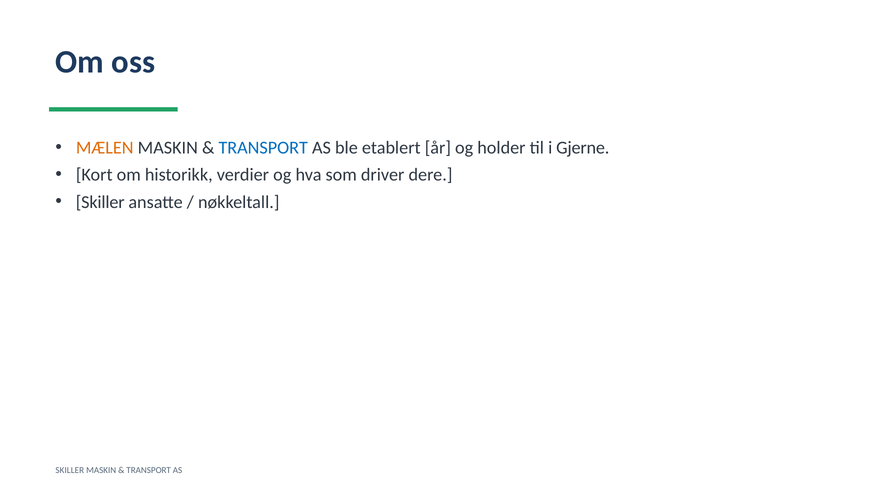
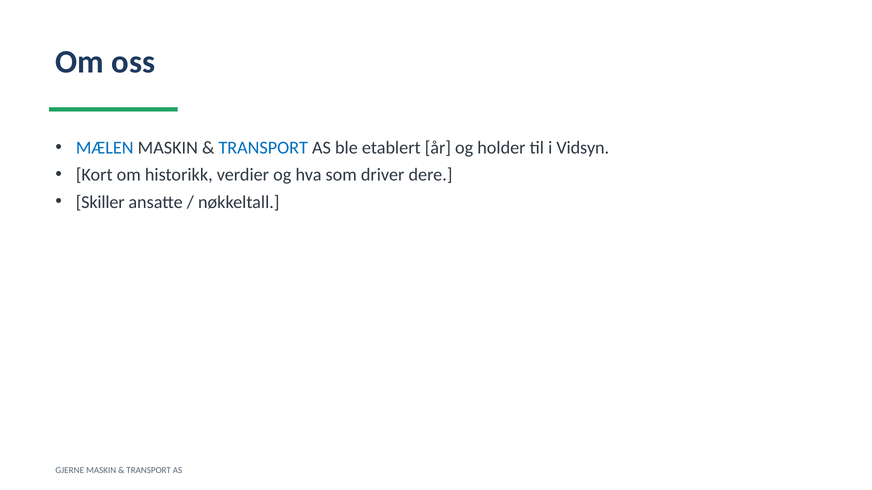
MÆLEN colour: orange -> blue (105, 148)
Gjerne: Gjerne -> Vidsyn (583, 148)
SKILLER: SKILLER -> GJERNE (70, 471)
